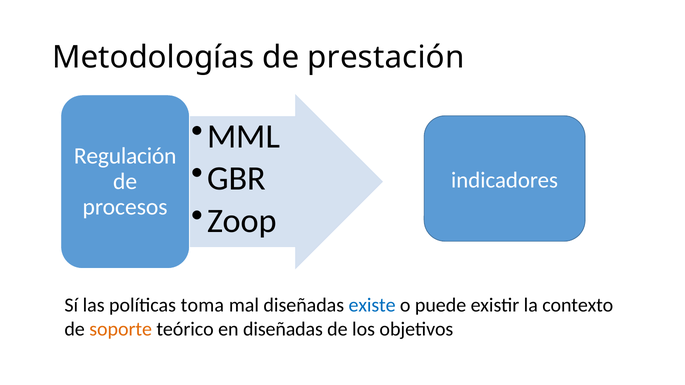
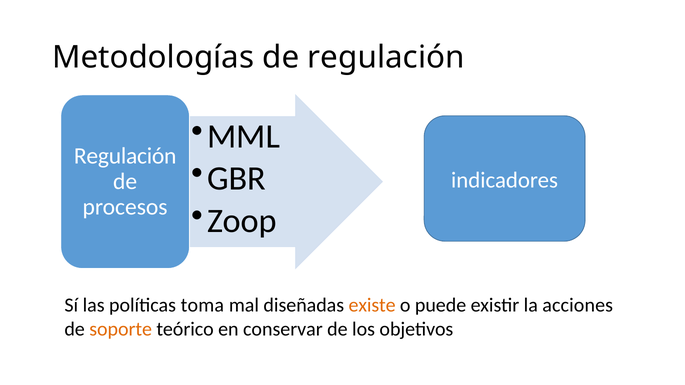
de prestación: prestación -> regulación (386, 58)
existe colour: blue -> orange (372, 305)
contexto: contexto -> acciones (578, 305)
en diseñadas: diseñadas -> conservar (283, 329)
